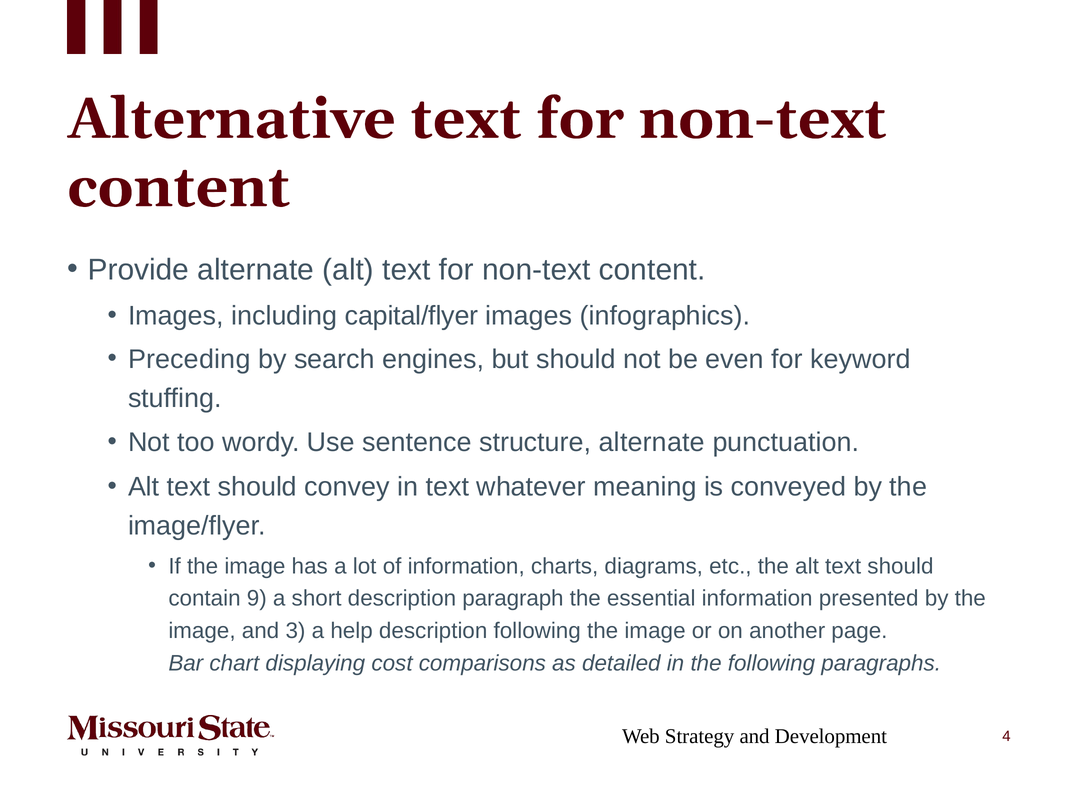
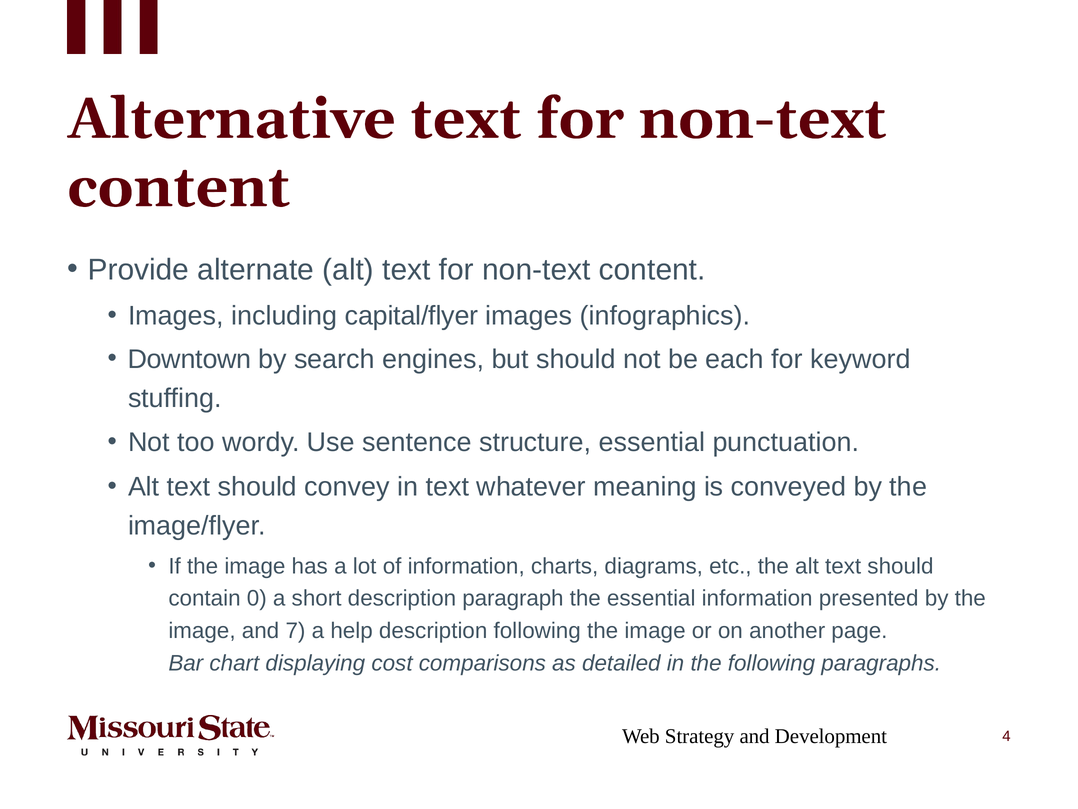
Preceding: Preceding -> Downtown (189, 359)
even: even -> each (735, 359)
structure alternate: alternate -> essential (652, 442)
9: 9 -> 0 (257, 598)
3: 3 -> 7 (295, 630)
